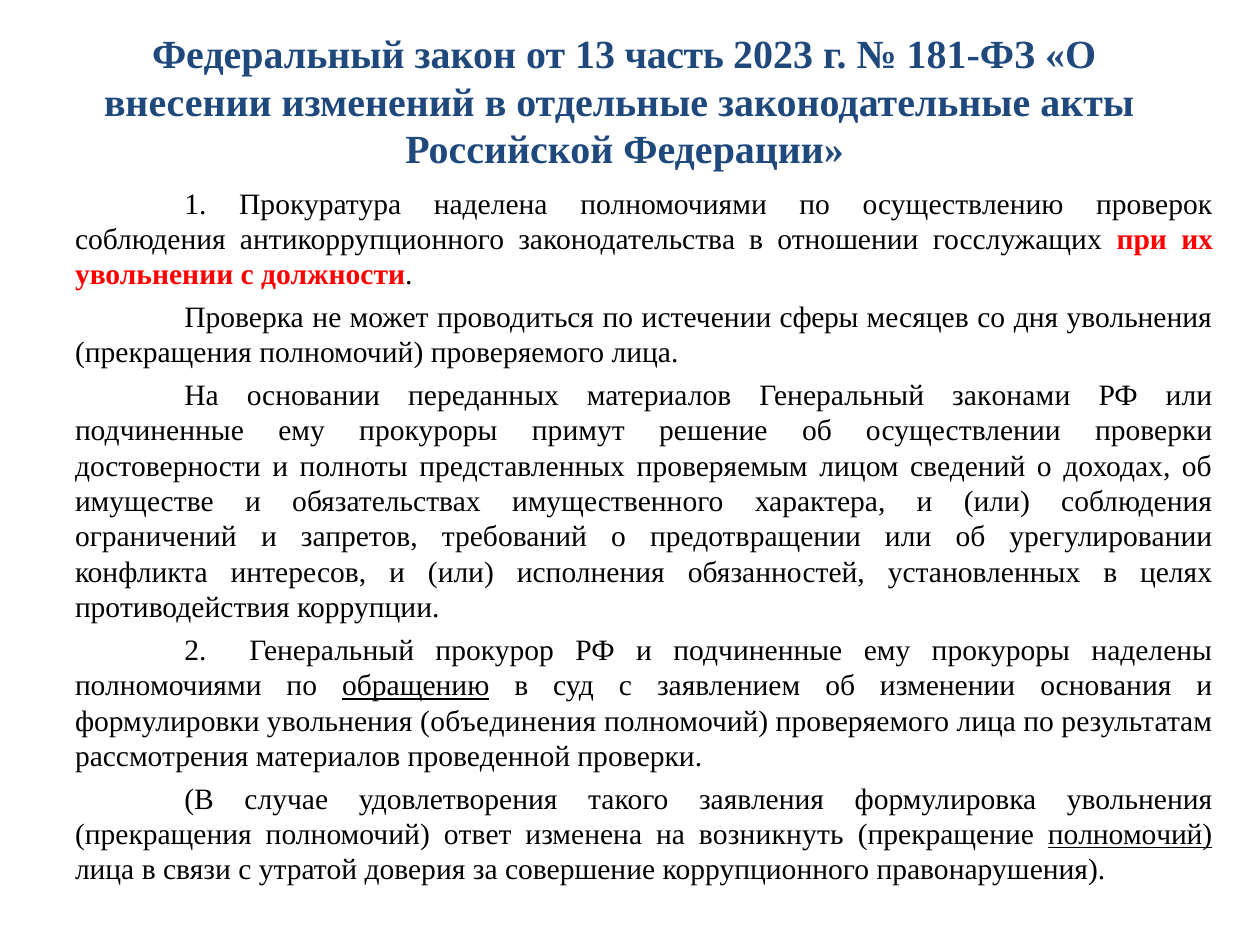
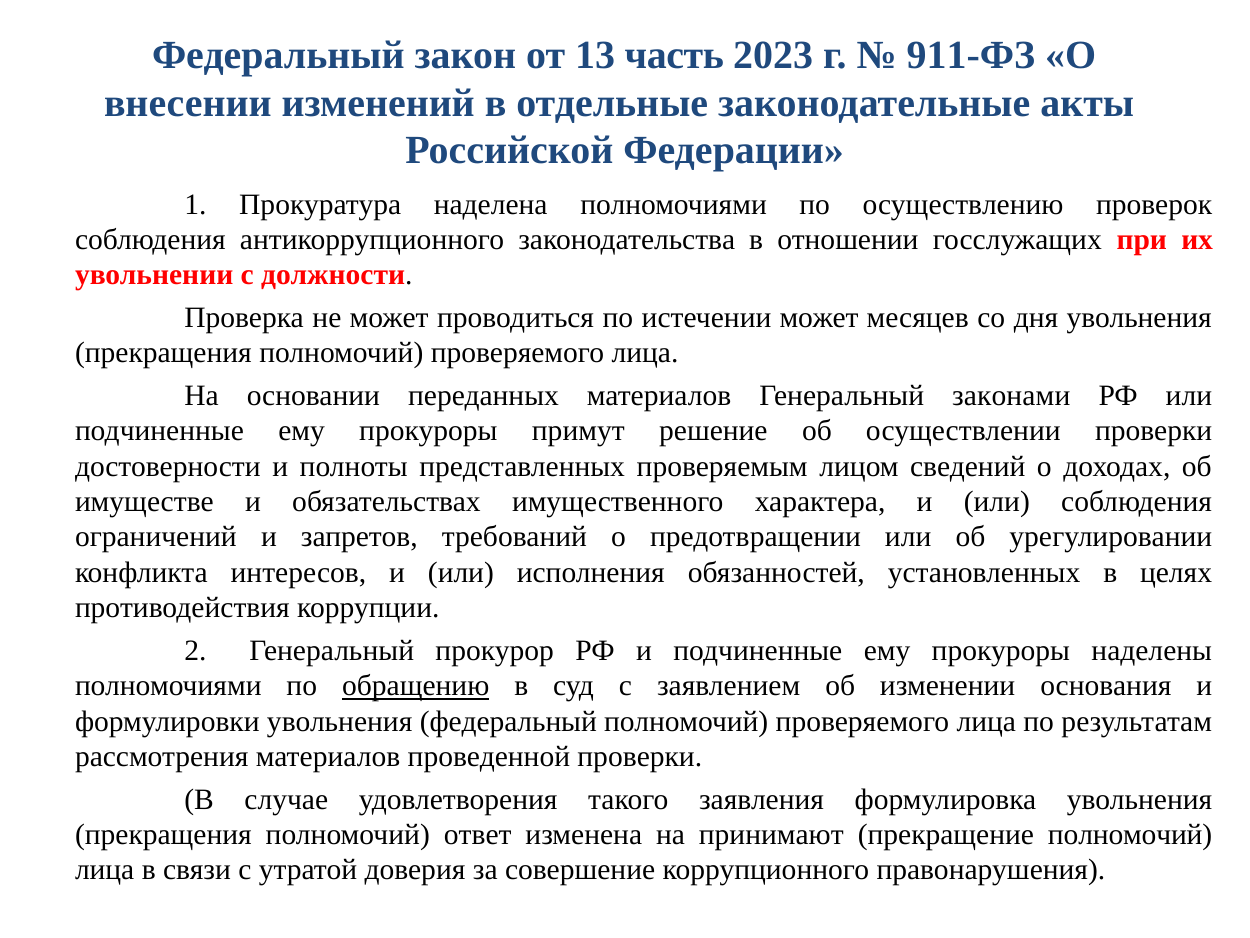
181-ФЗ: 181-ФЗ -> 911-ФЗ (971, 55)
истечении сферы: сферы -> может (819, 317)
увольнения объединения: объединения -> федеральный (508, 721)
возникнуть: возникнуть -> принимают (771, 834)
полномочий underline: present -> none (1130, 834)
